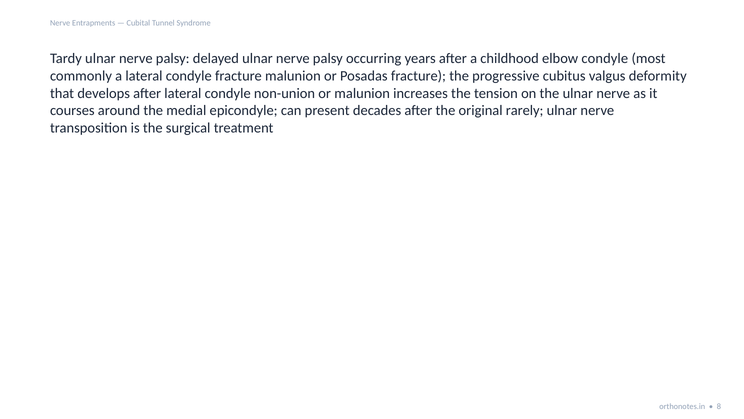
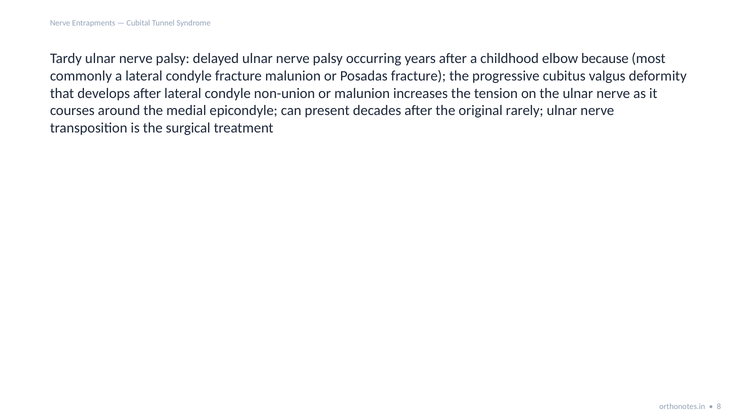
elbow condyle: condyle -> because (605, 58)
